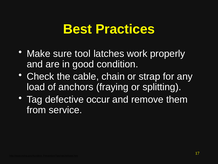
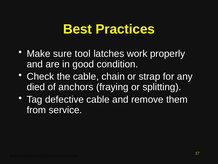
load: load -> died (36, 87)
defective occur: occur -> cable (98, 99)
